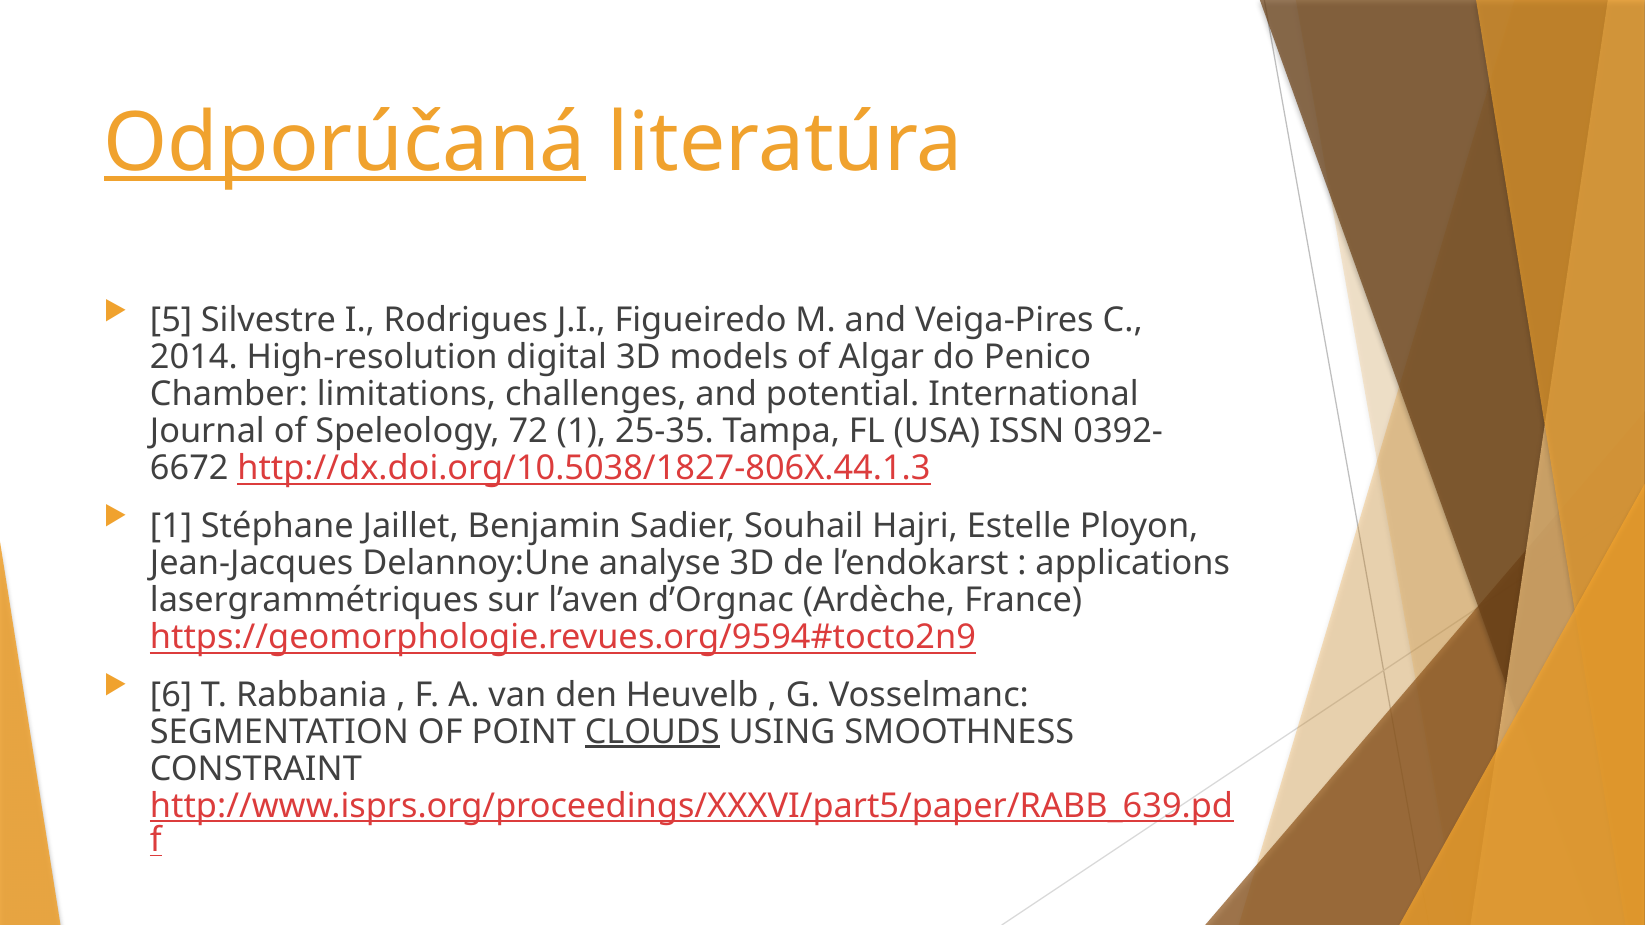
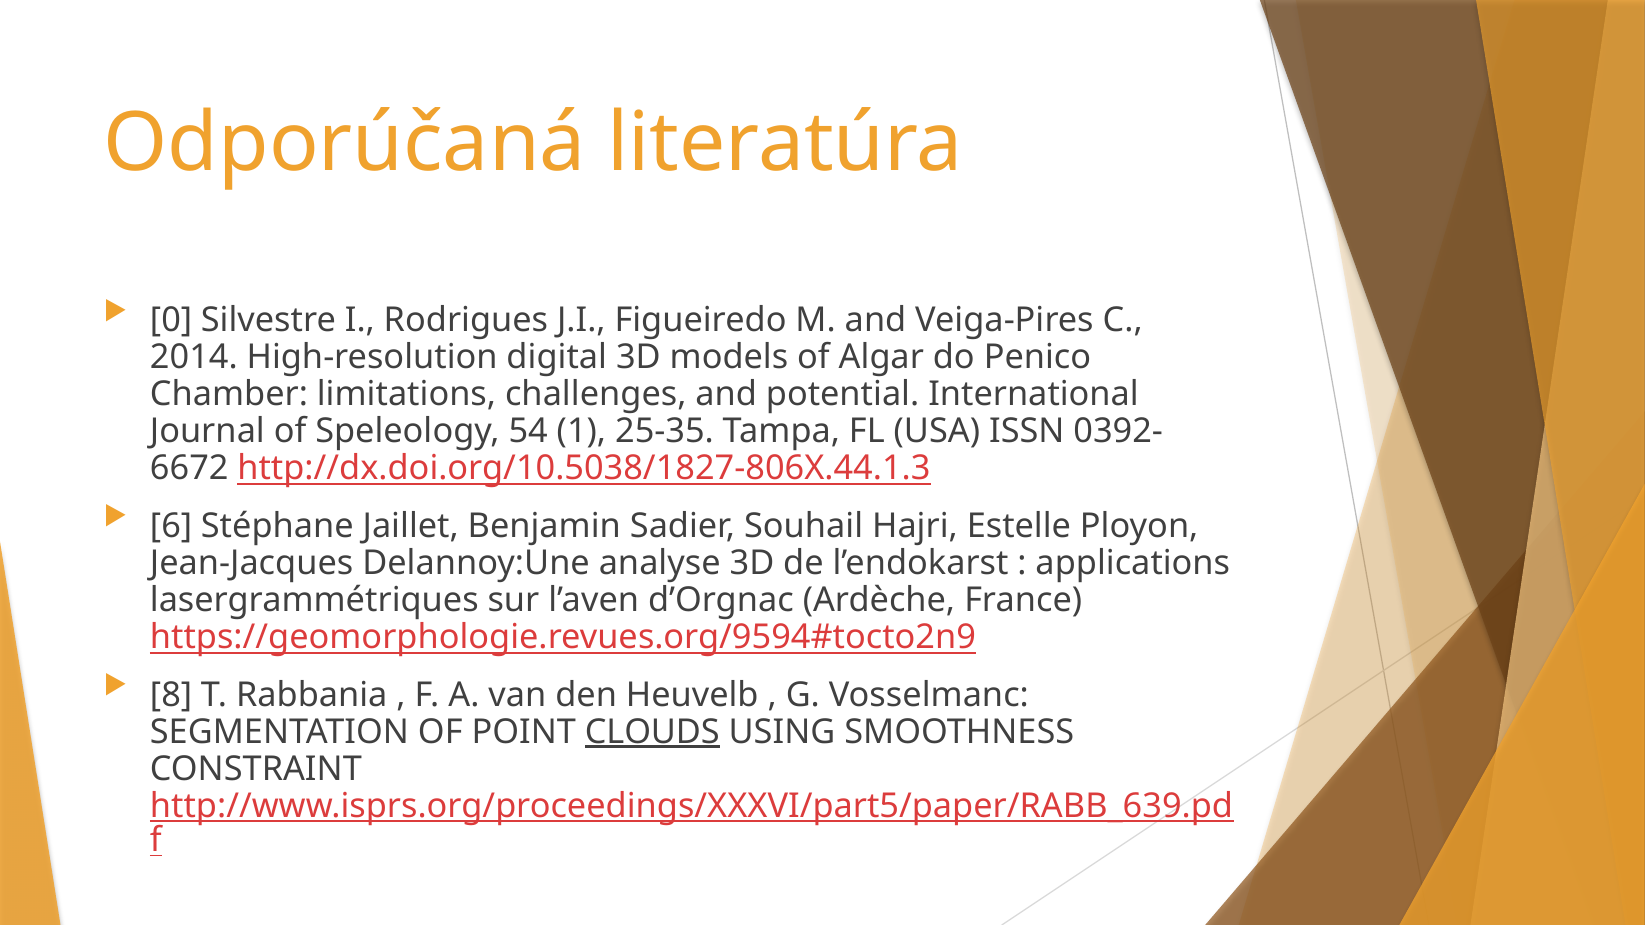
Odporúčaná underline: present -> none (345, 143)
5: 5 -> 0 (171, 321)
72: 72 -> 54 (528, 432)
1: 1 -> 6 (171, 526)
6: 6 -> 8 (171, 695)
